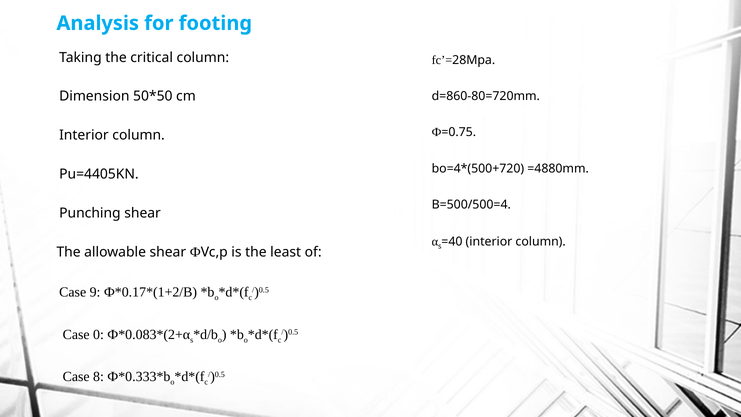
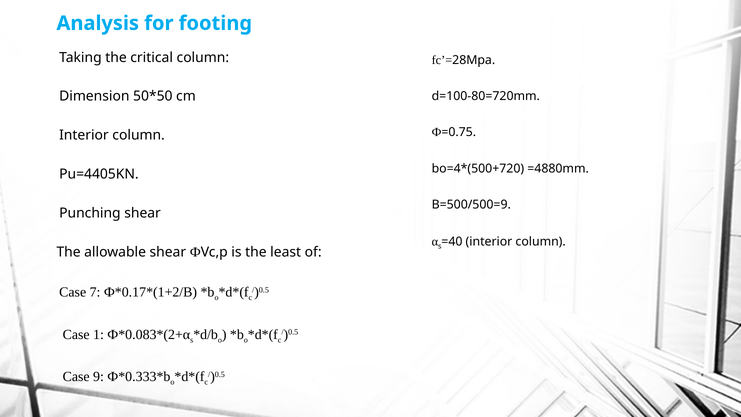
d=860-80=720mm: d=860-80=720mm -> d=100-80=720mm (486, 96)
B=500/500=4: B=500/500=4 -> B=500/500=9 (471, 205)
9: 9 -> 7 (95, 292)
0: 0 -> 1 (98, 334)
8: 8 -> 9 (98, 377)
